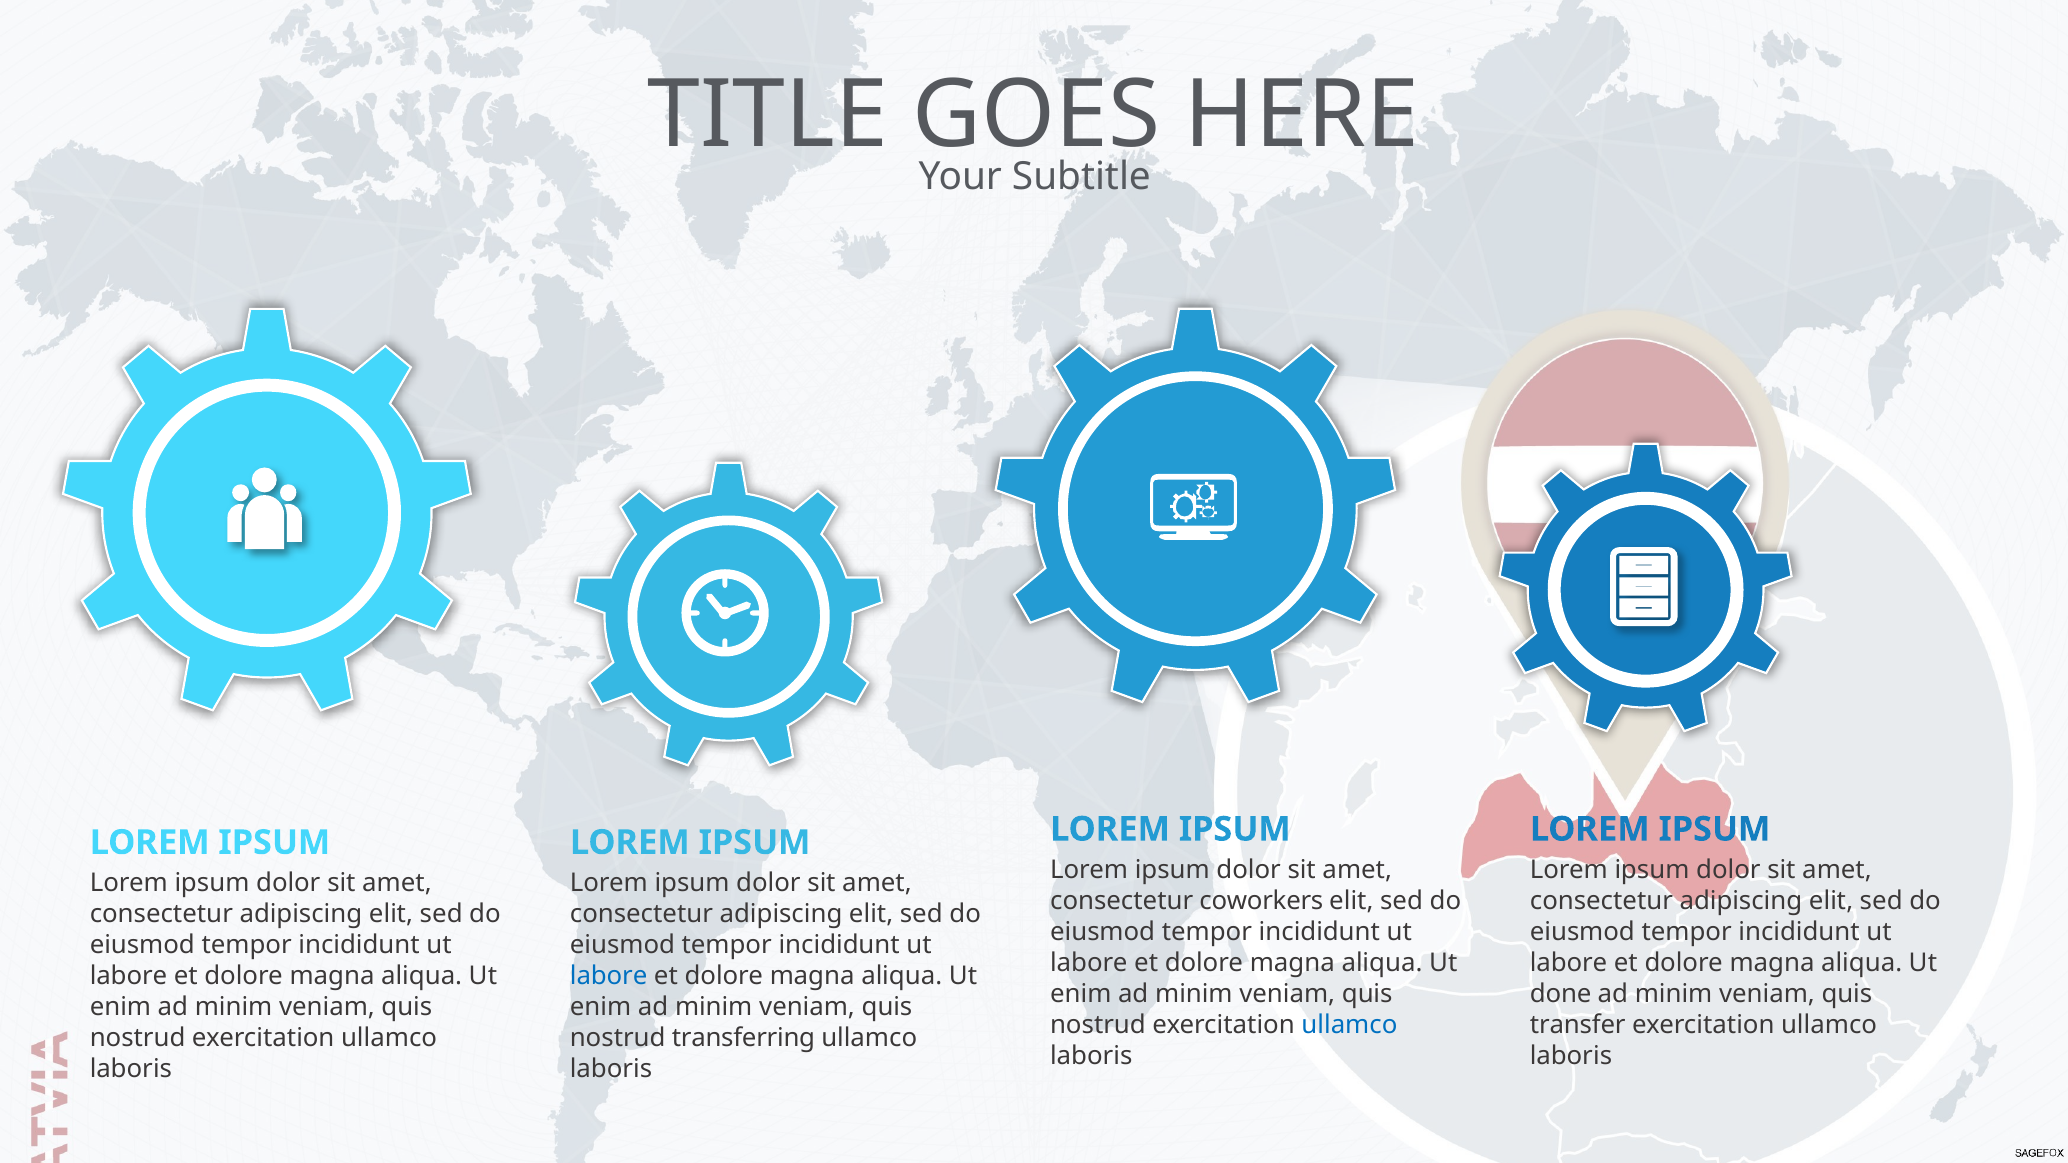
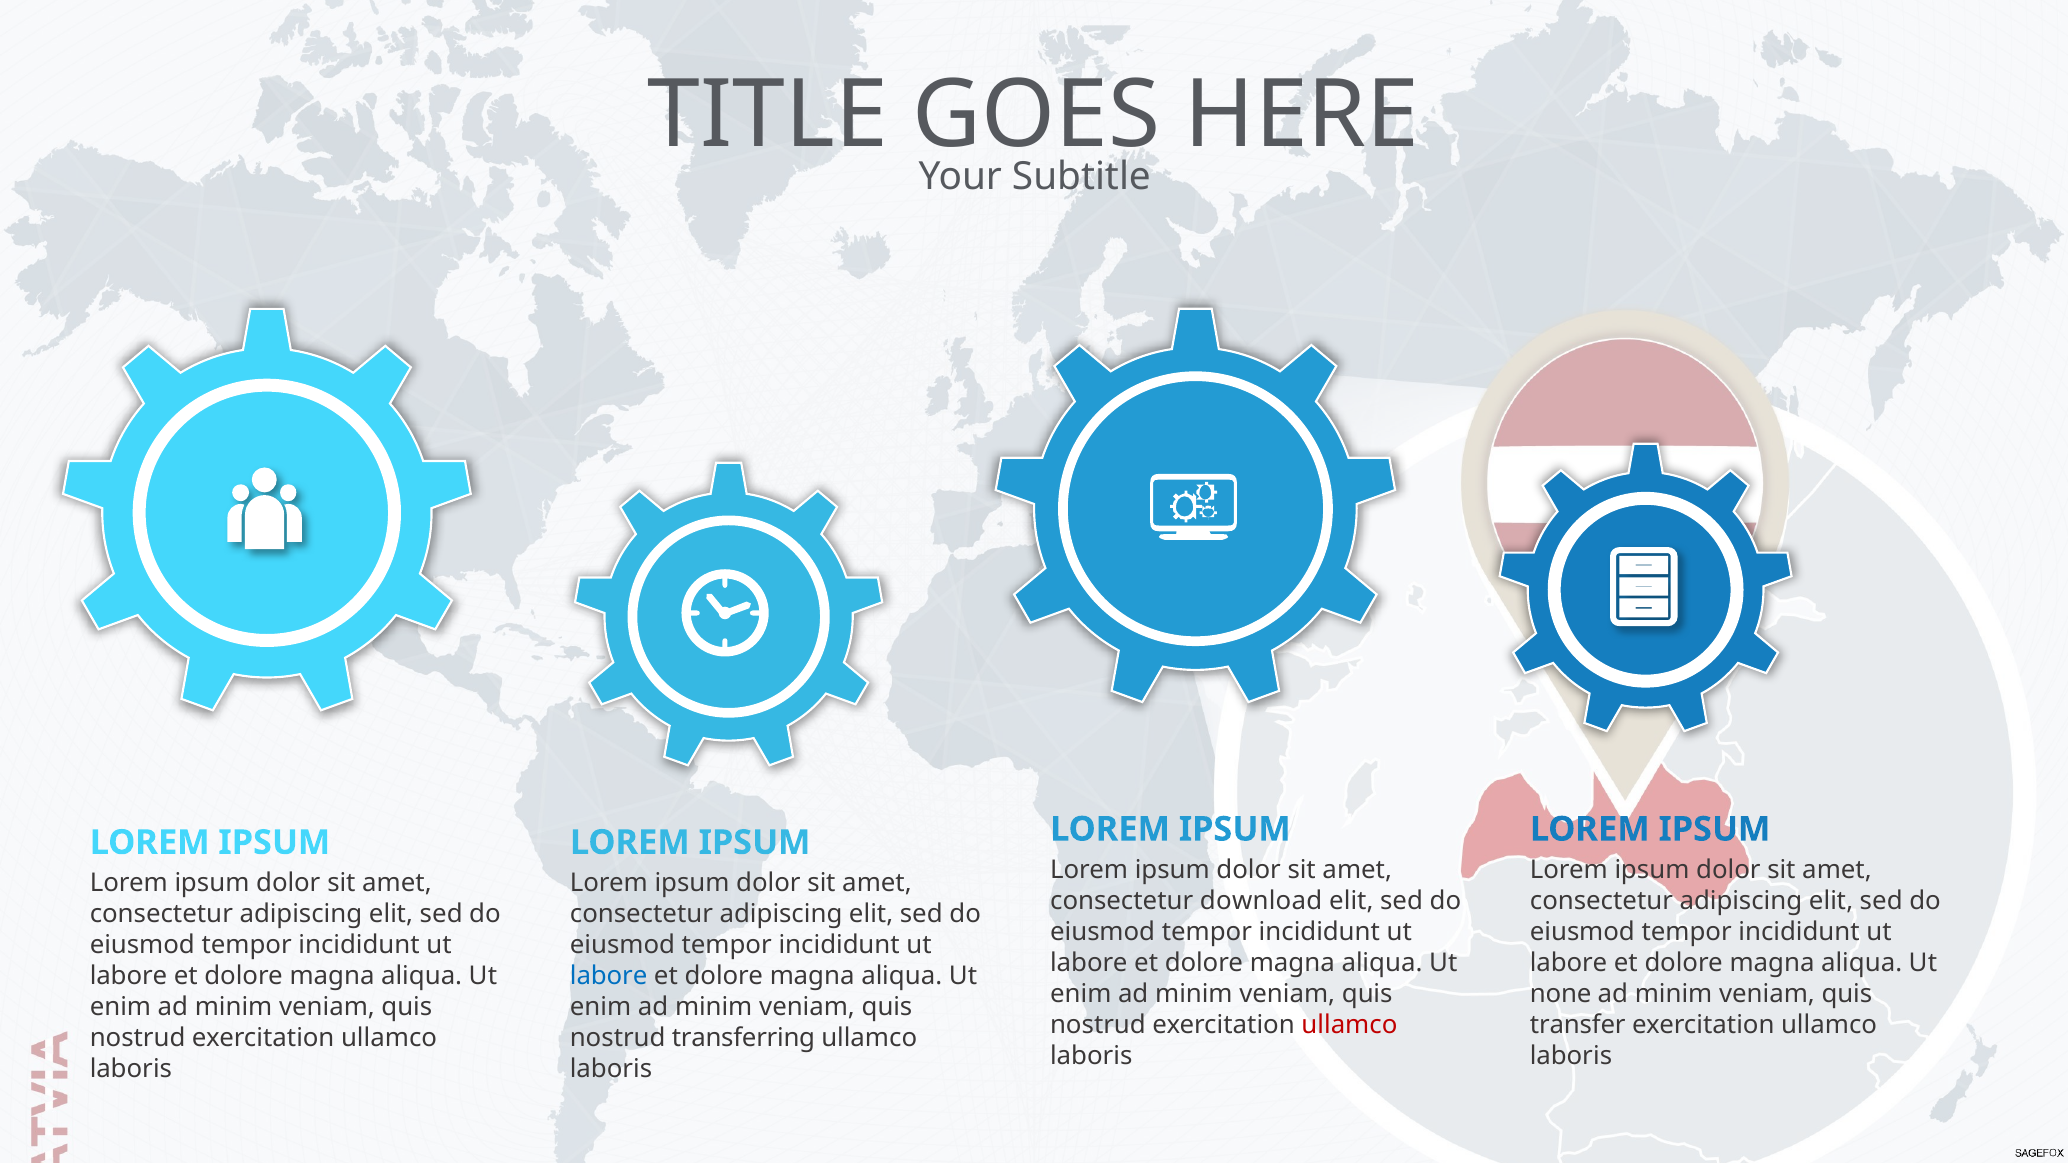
coworkers: coworkers -> download (1261, 901)
done: done -> none (1561, 994)
ullamco colour: blue -> red (1349, 1025)
